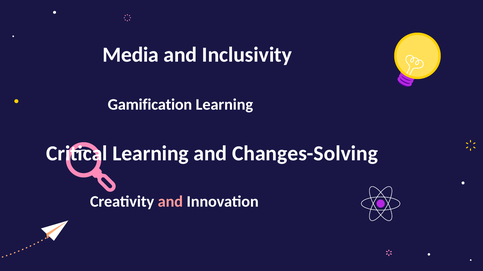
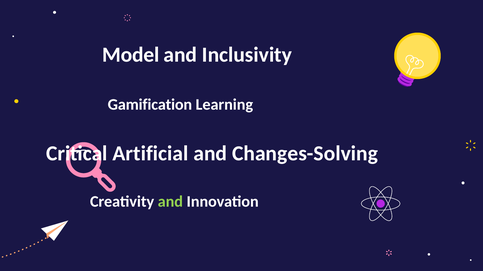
Media: Media -> Model (131, 55)
Critical Learning: Learning -> Artificial (151, 154)
and colour: pink -> light green (170, 202)
